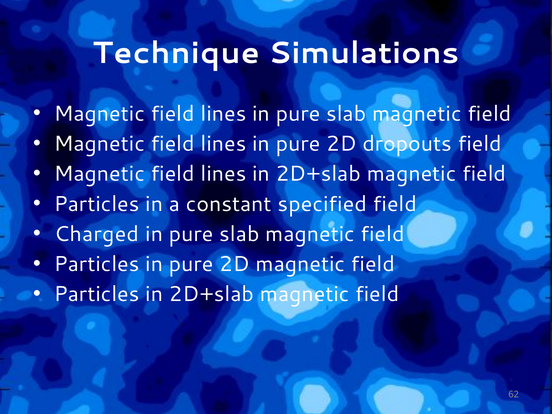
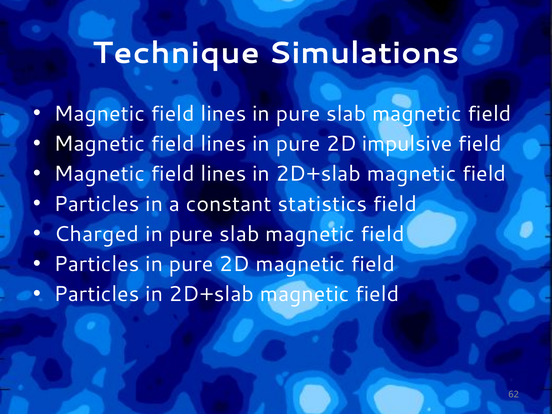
dropouts: dropouts -> impulsive (407, 144)
specified: specified -> statistics (322, 204)
